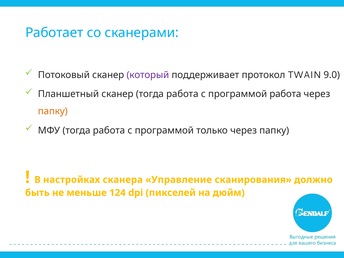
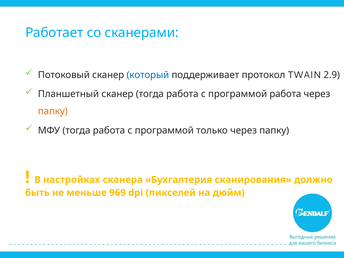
который colour: purple -> blue (148, 75)
9.0: 9.0 -> 2.9 (332, 75)
Управление: Управление -> Бухгалтерия (179, 180)
124: 124 -> 969 (117, 193)
